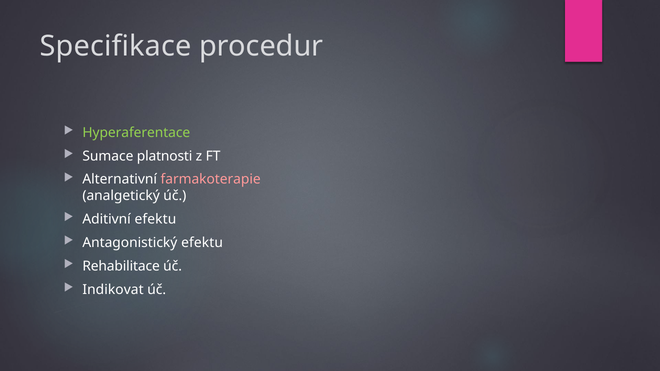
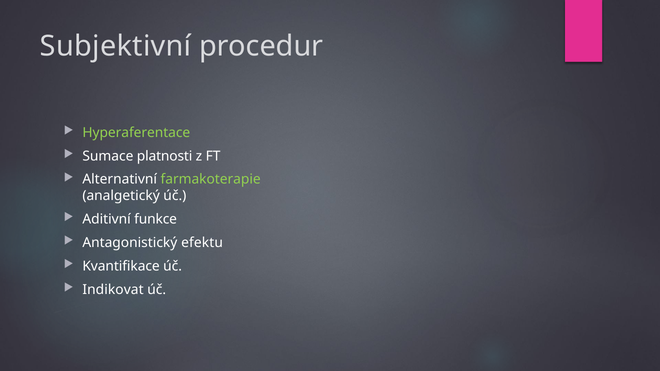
Specifikace: Specifikace -> Subjektivní (116, 46)
farmakoterapie colour: pink -> light green (211, 180)
Aditivní efektu: efektu -> funkce (156, 219)
Rehabilitace: Rehabilitace -> Kvantifikace (121, 266)
